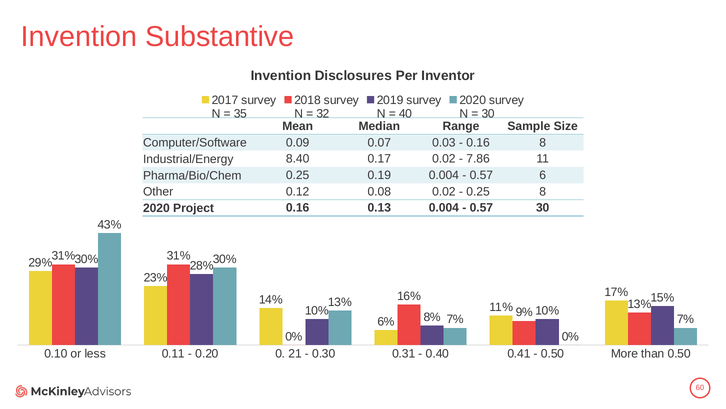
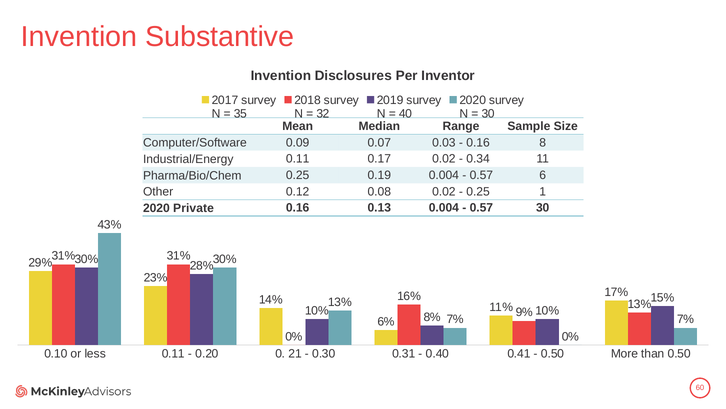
Industrial/Energy 8.40: 8.40 -> 0.11 (298, 159)
7.86: 7.86 -> 0.34 (478, 159)
0.25 8: 8 -> 1 (543, 191)
Project: Project -> Private (194, 208)
